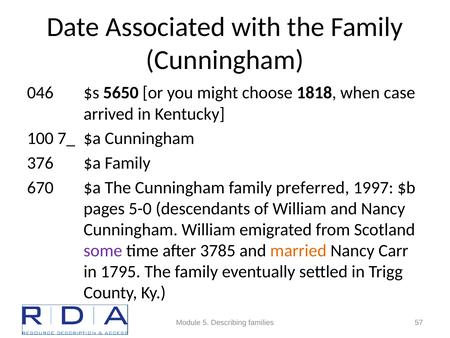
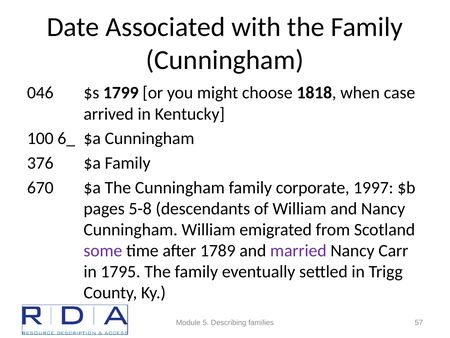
5650: 5650 -> 1799 (121, 93)
7_: 7_ -> 6_ (66, 138)
preferred: preferred -> corporate (313, 187)
5-0: 5-0 -> 5-8 (140, 208)
3785: 3785 -> 1789 (218, 250)
married colour: orange -> purple (298, 250)
